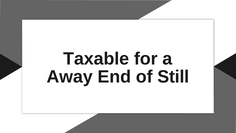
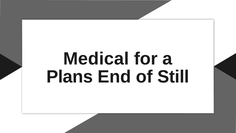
Taxable: Taxable -> Medical (96, 59)
Away: Away -> Plans (70, 77)
